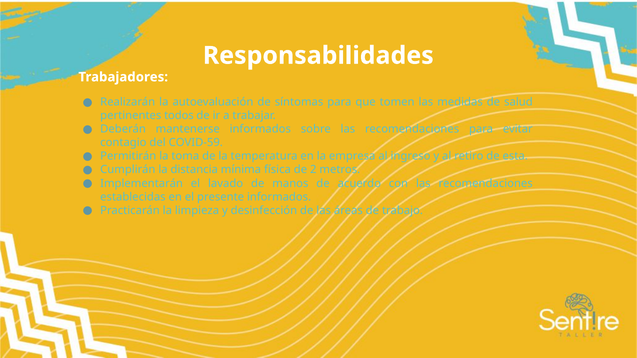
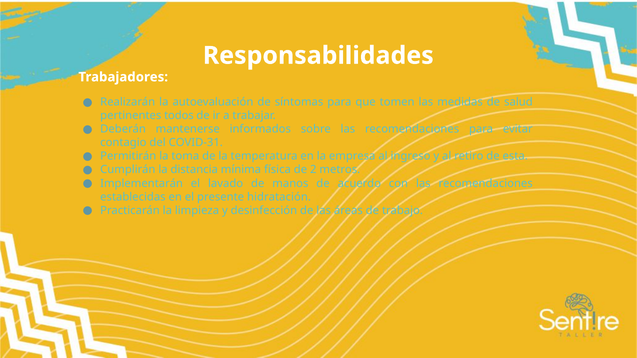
COVID-59: COVID-59 -> COVID-31 (196, 143)
presente informados: informados -> hidratación (279, 197)
